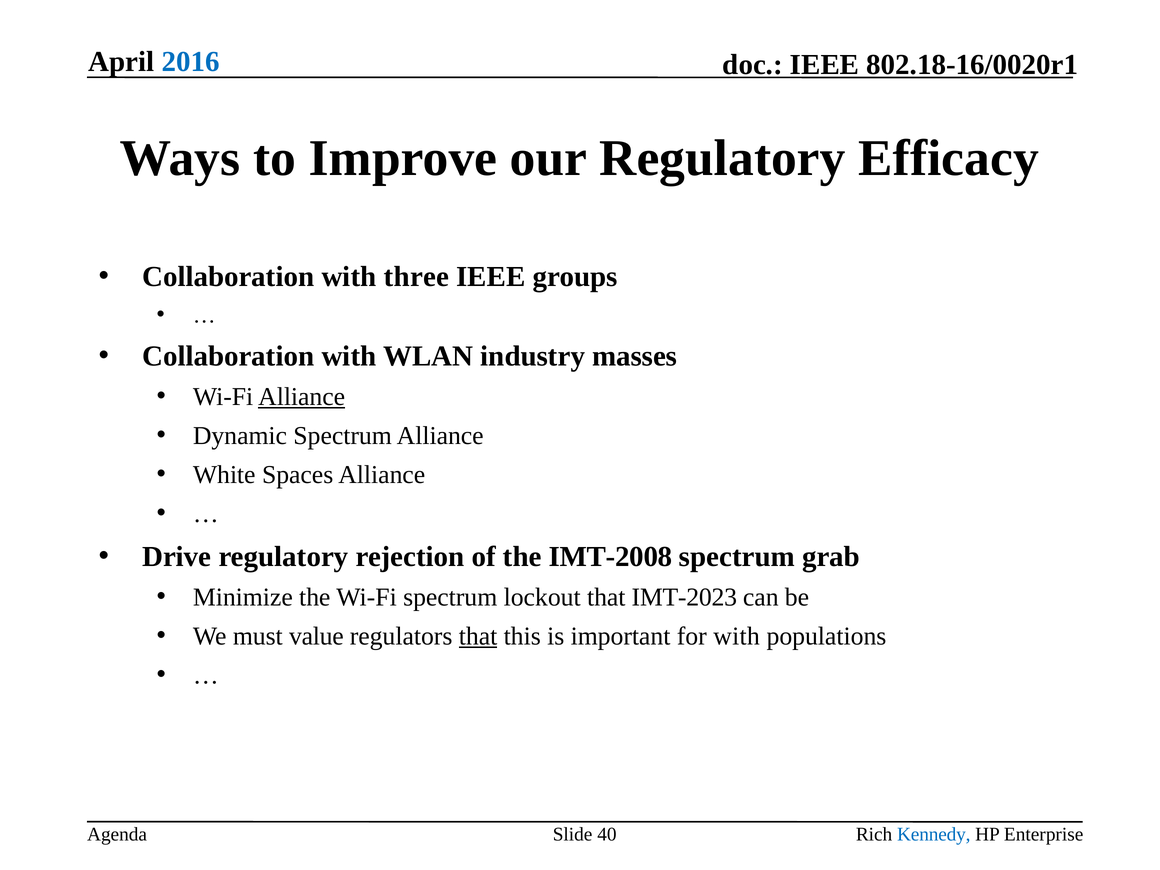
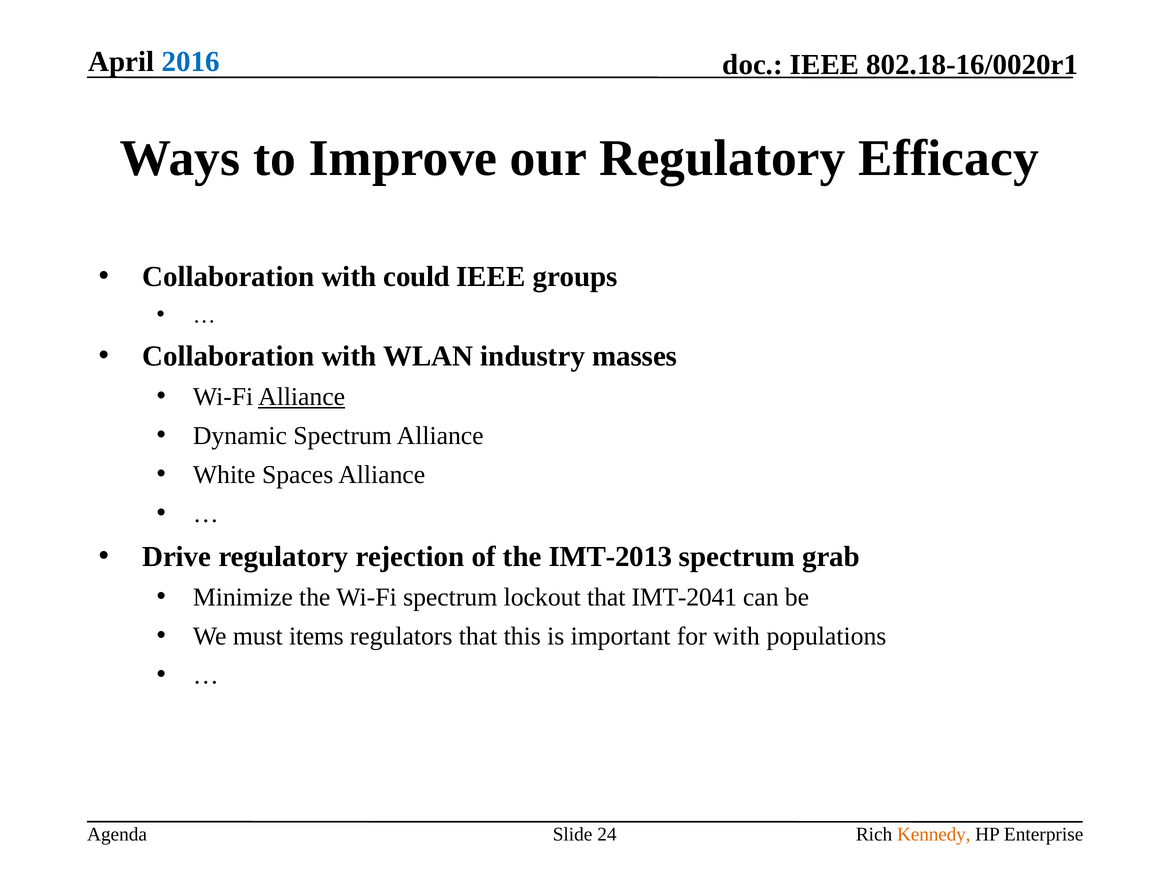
three: three -> could (417, 277)
IMT-2008: IMT-2008 -> IMT-2013 (610, 557)
IMT-2023: IMT-2023 -> IMT-2041 (684, 597)
value: value -> items (316, 636)
that underline: present -> none (478, 636)
40: 40 -> 24 (607, 834)
Kennedy colour: blue -> orange (934, 834)
